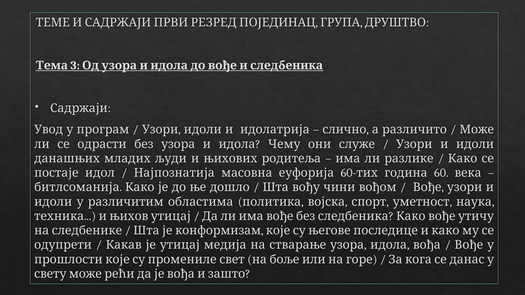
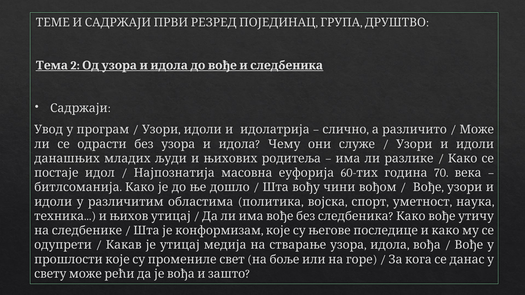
3: 3 -> 2 (75, 65)
60: 60 -> 70 (441, 173)
